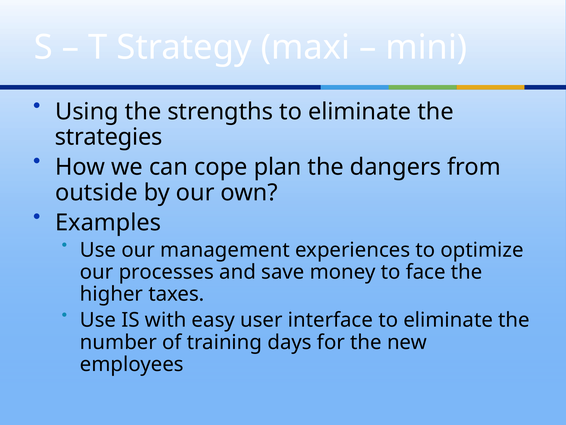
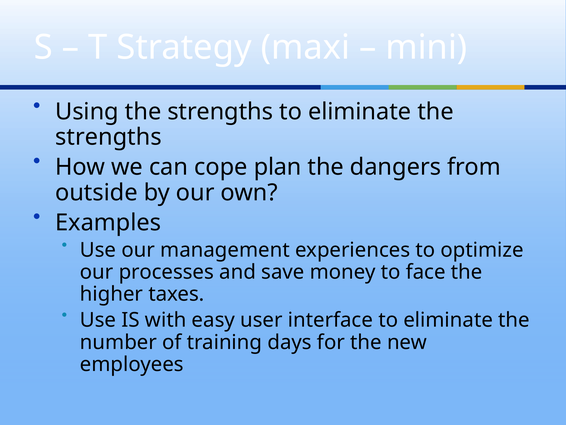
strategies: strategies -> strengths (108, 137)
